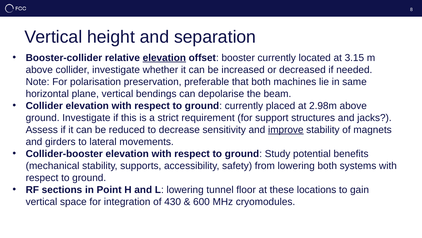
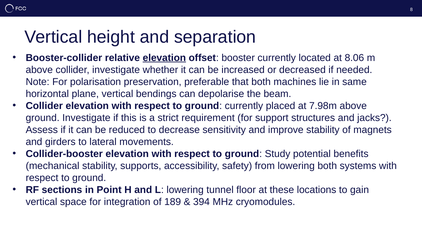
3.15: 3.15 -> 8.06 (354, 58)
2.98m: 2.98m -> 7.98m (323, 106)
improve underline: present -> none (286, 129)
430: 430 -> 189 (173, 201)
600: 600 -> 394 (201, 201)
